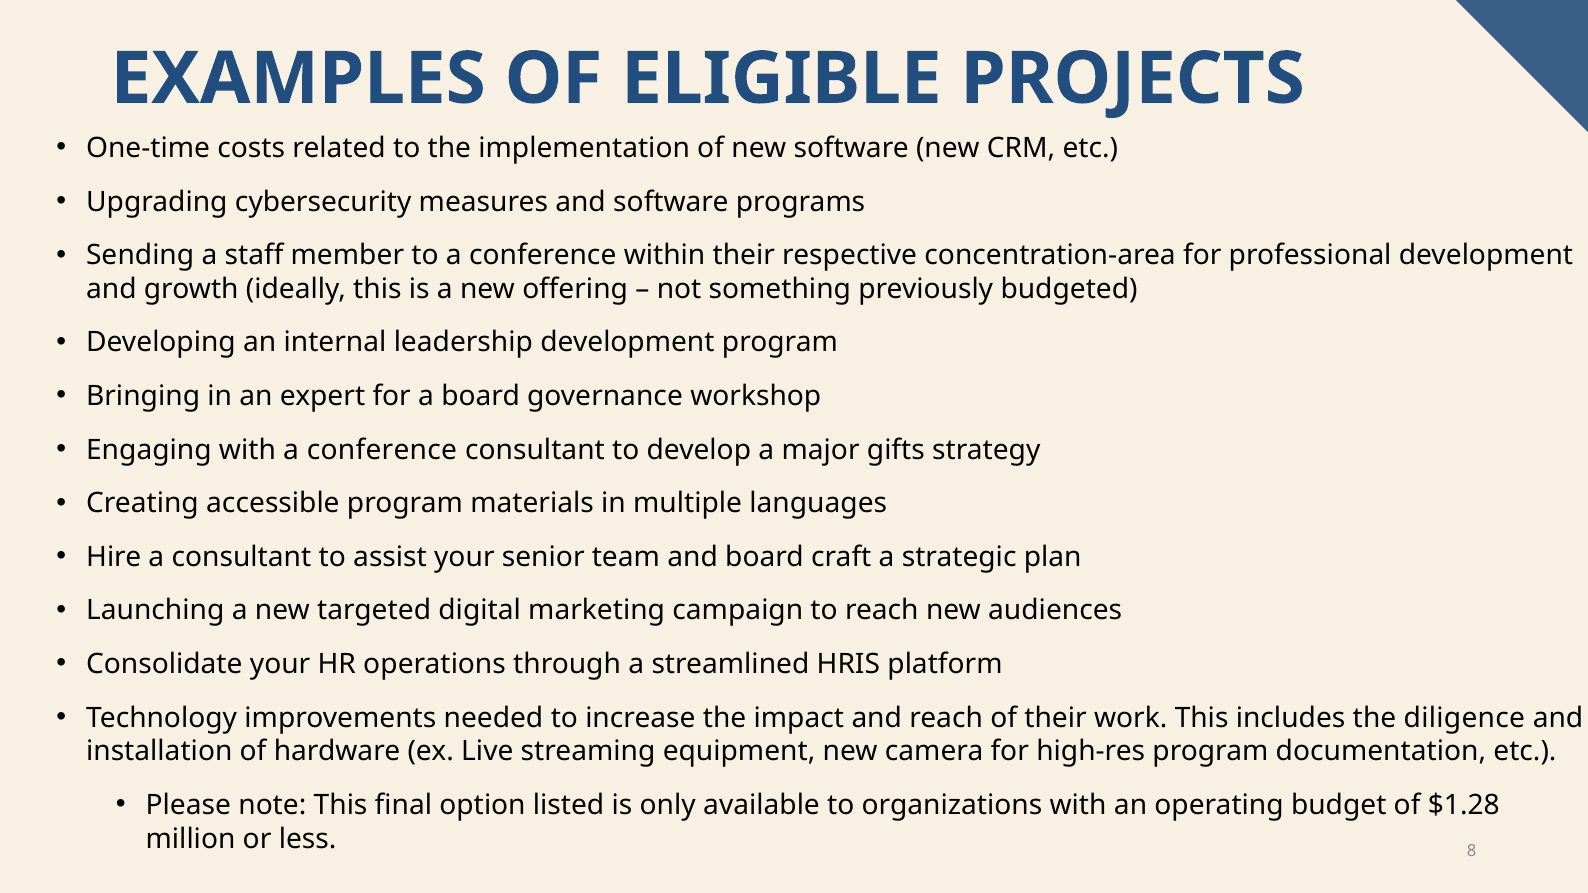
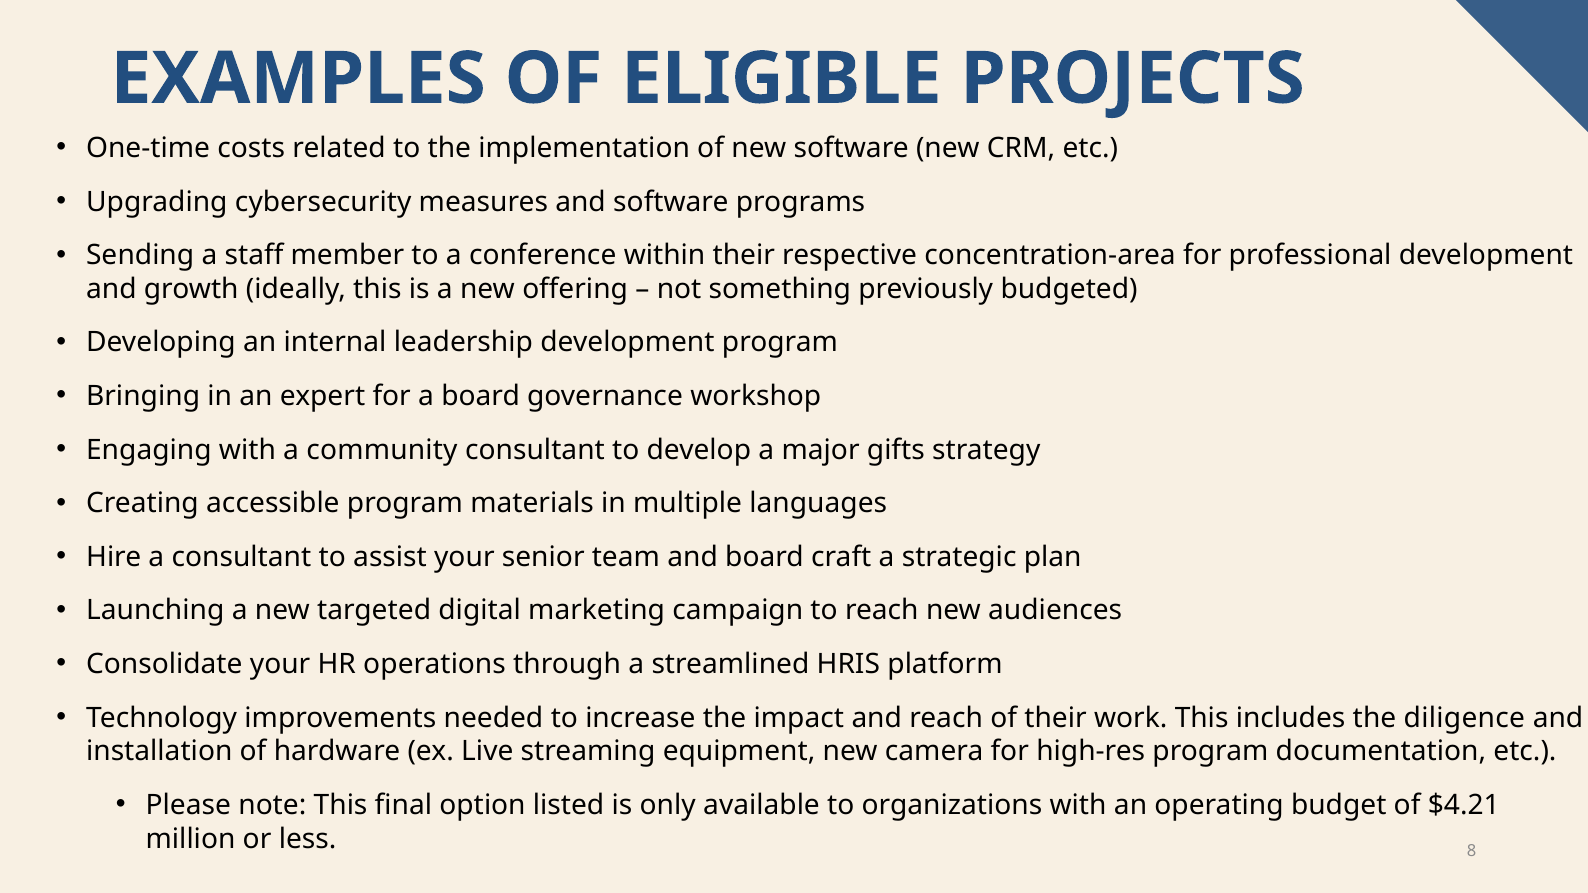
with a conference: conference -> community (382, 450)
$1.28: $1.28 -> $4.21 (1464, 805)
